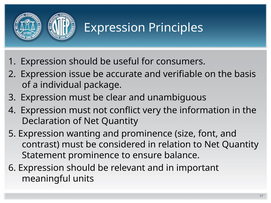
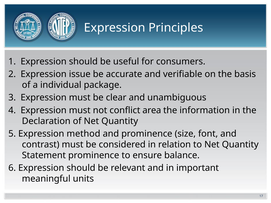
very: very -> area (152, 110)
wanting: wanting -> method (83, 134)
